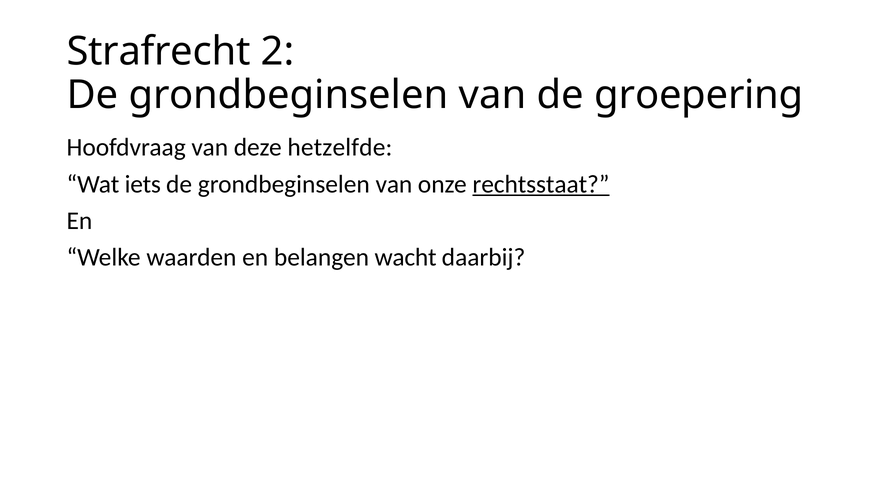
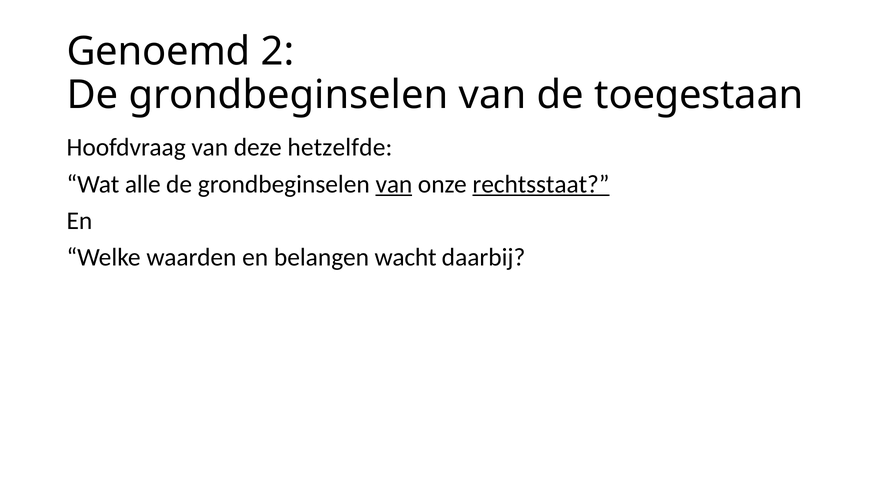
Strafrecht: Strafrecht -> Genoemd (159, 52)
groepering: groepering -> toegestaan (699, 95)
iets: iets -> alle (143, 184)
van underline: none -> present (394, 184)
